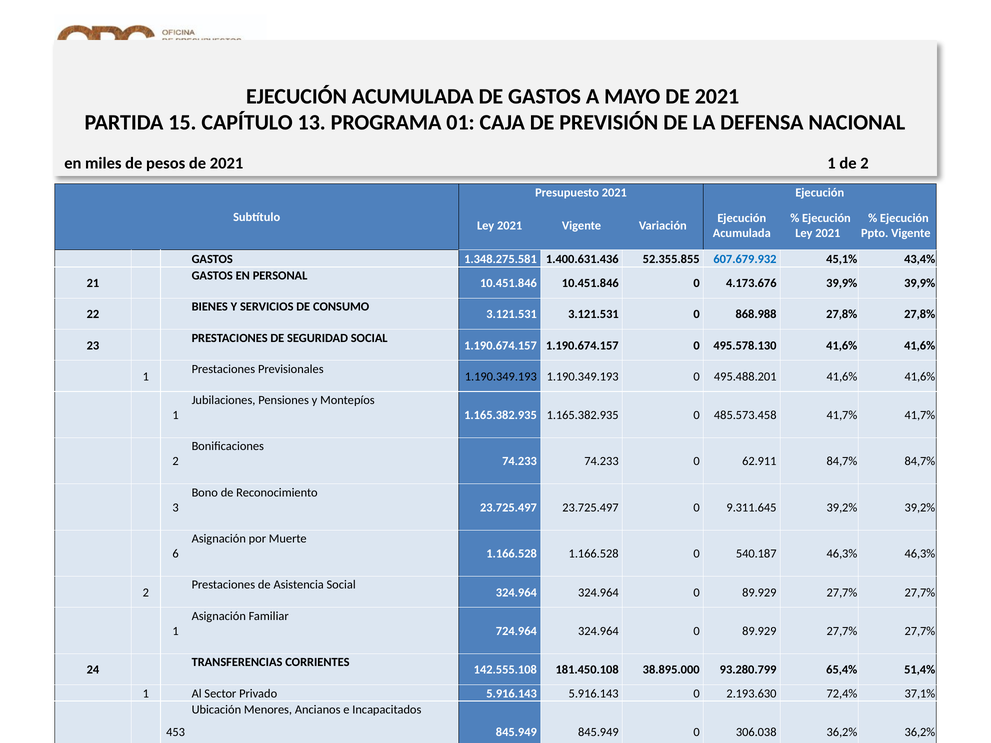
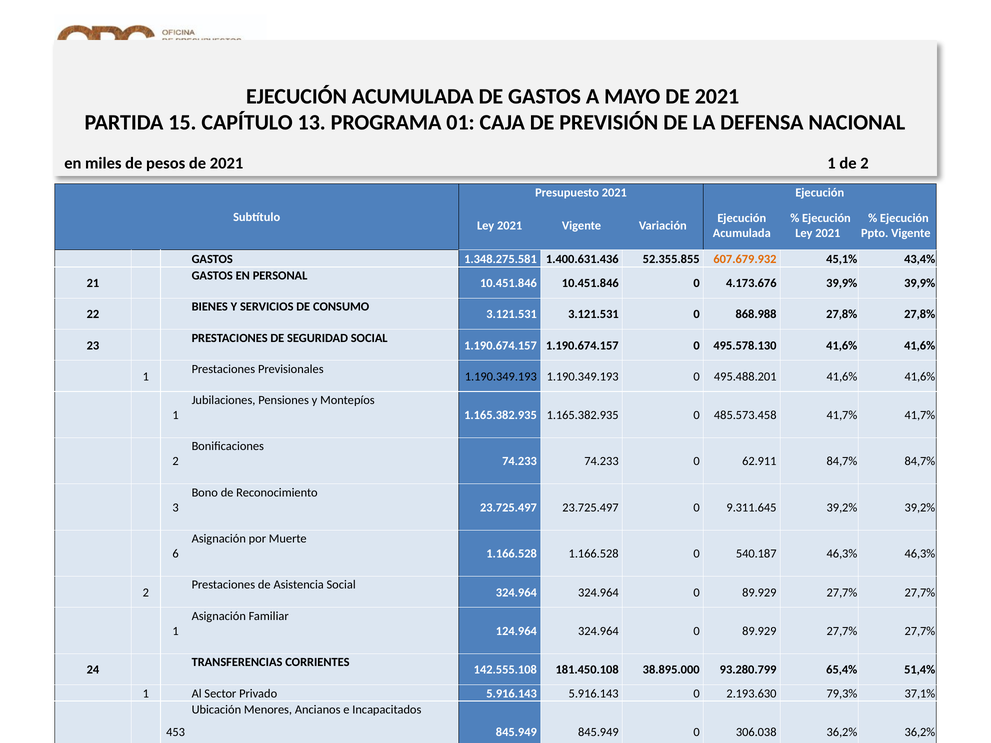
607.679.932 colour: blue -> orange (745, 259)
724.964: 724.964 -> 124.964 (516, 631)
72,4%: 72,4% -> 79,3% (842, 694)
